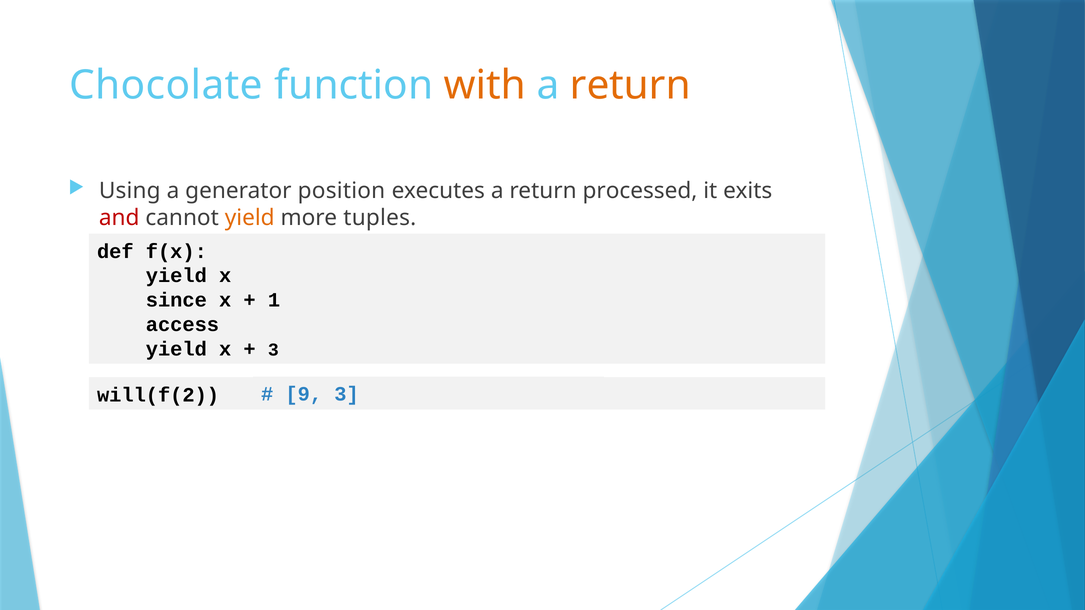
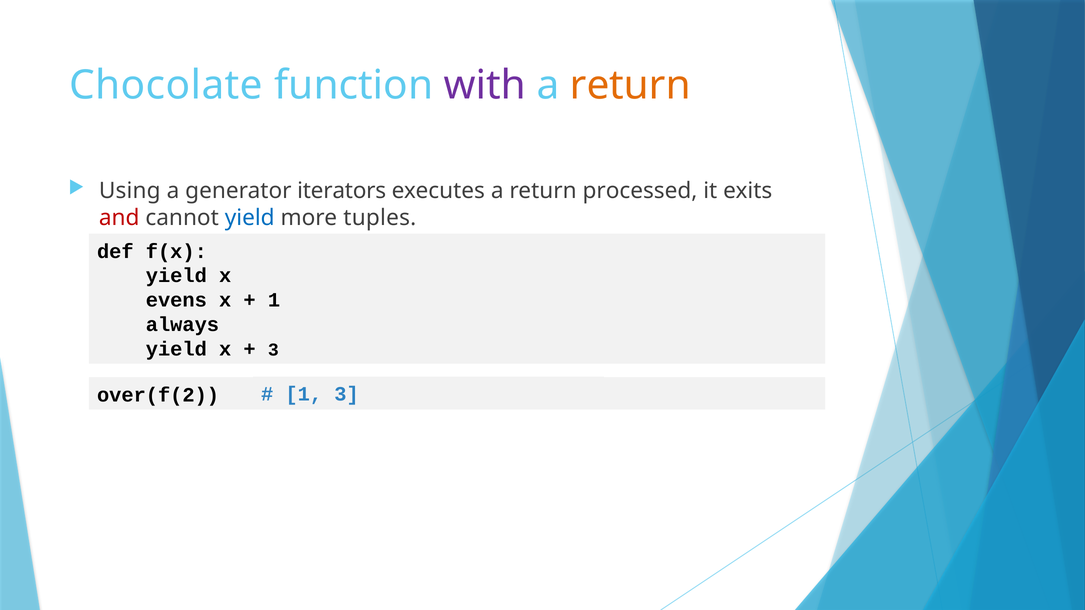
with colour: orange -> purple (485, 86)
position: position -> iterators (342, 191)
yield colour: orange -> blue (250, 218)
since: since -> evens (176, 300)
access: access -> always (182, 325)
will(f(2: will(f(2 -> over(f(2 (158, 395)
9: 9 -> 1 (304, 394)
